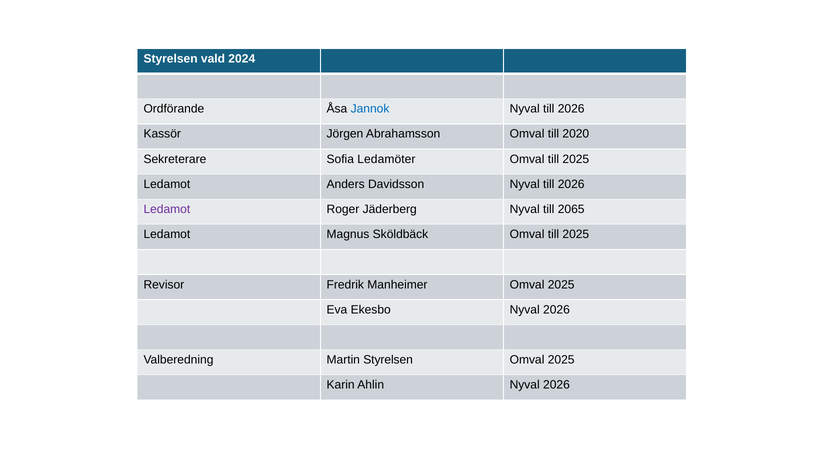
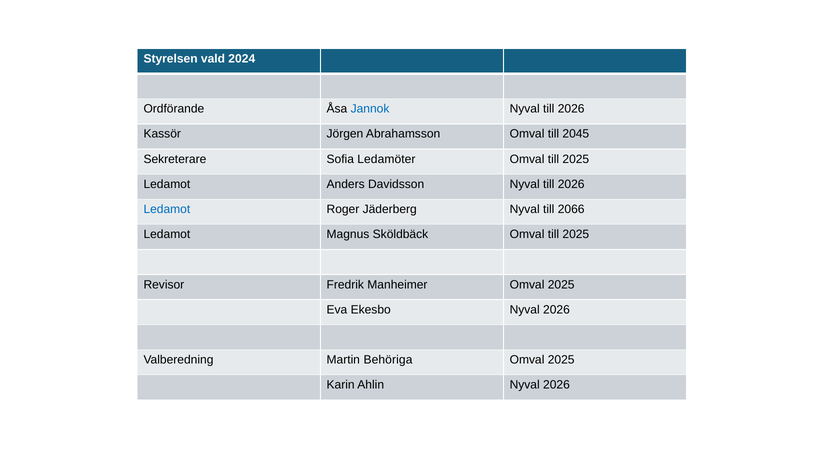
2020: 2020 -> 2045 (576, 134)
Ledamot colour: purple -> blue (167, 209)
2065: 2065 -> 2066 (571, 209)
Martin Styrelsen: Styrelsen -> Behöriga (388, 359)
